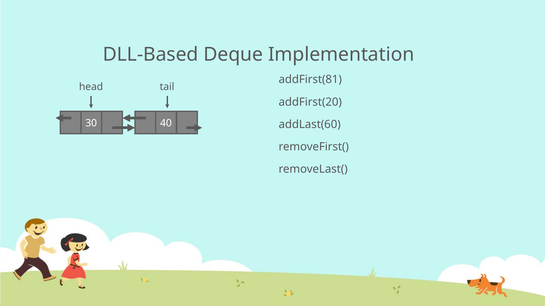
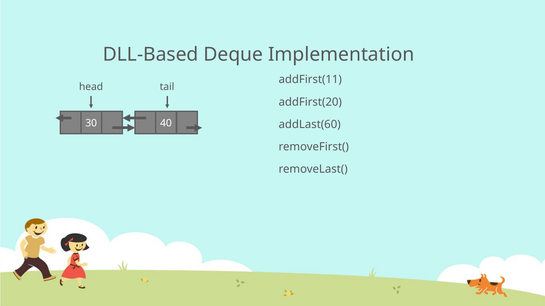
addFirst(81: addFirst(81 -> addFirst(11 (310, 80)
